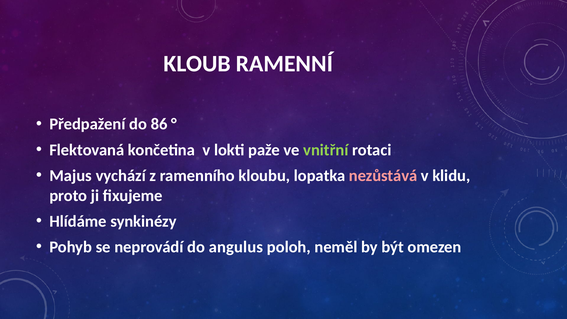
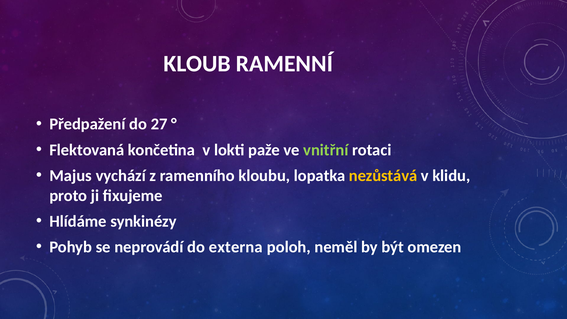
86: 86 -> 27 (159, 124)
nezůstává colour: pink -> yellow (383, 176)
angulus: angulus -> externa (236, 247)
